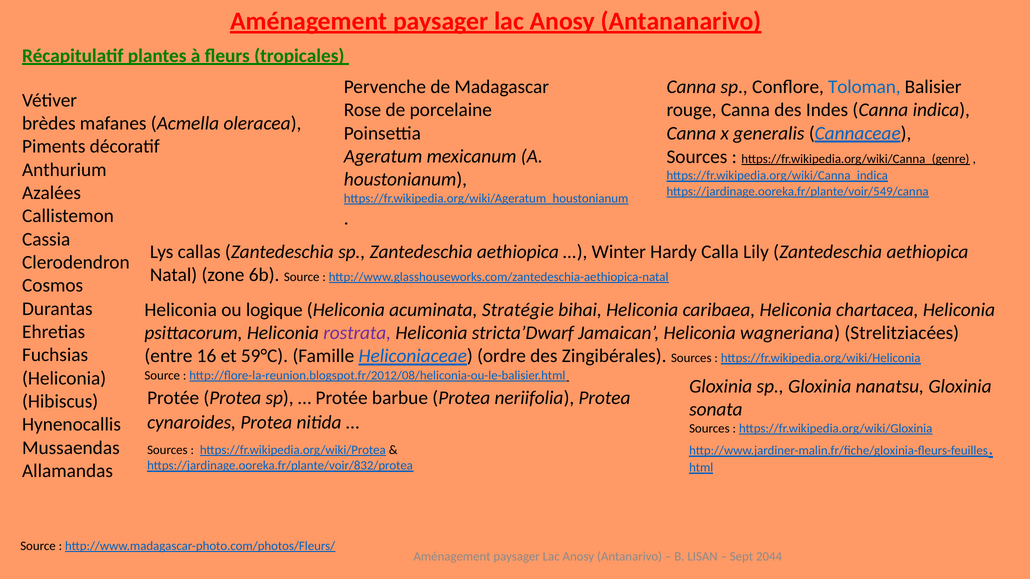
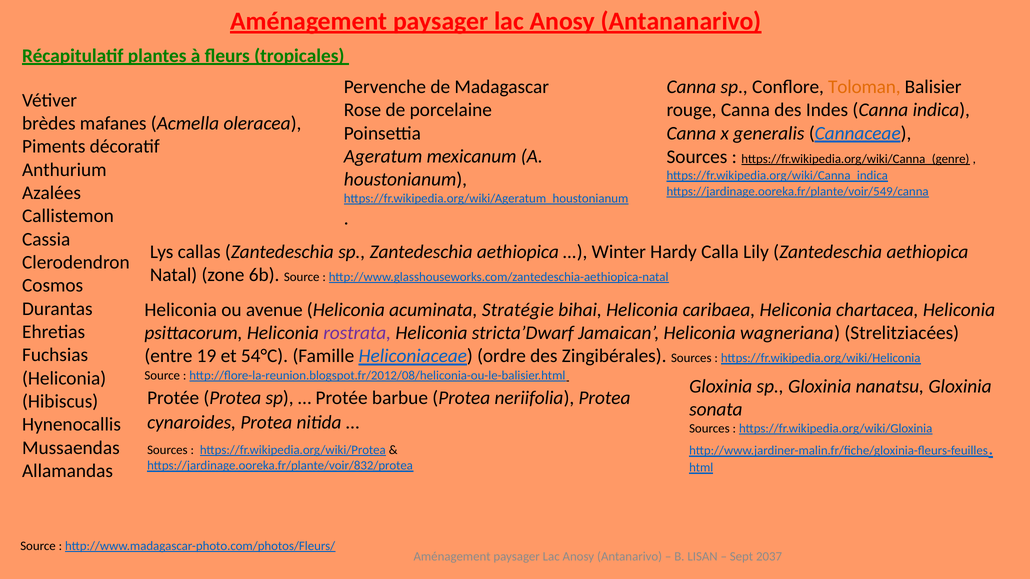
Toloman colour: blue -> orange (864, 87)
logique: logique -> avenue (274, 310)
16: 16 -> 19 (207, 356)
59°C: 59°C -> 54°C (265, 356)
2044: 2044 -> 2037 (769, 557)
